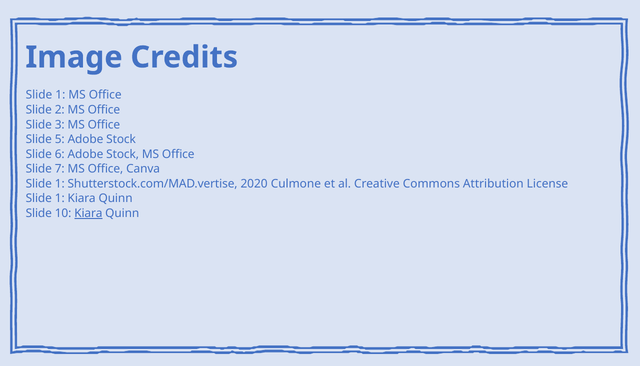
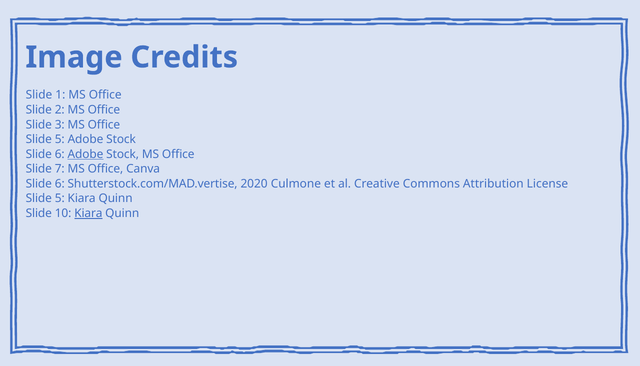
Adobe underline: none -> present (85, 154)
1: 1 -> 6 (60, 184)
1: 1 -> 5 (60, 198)
